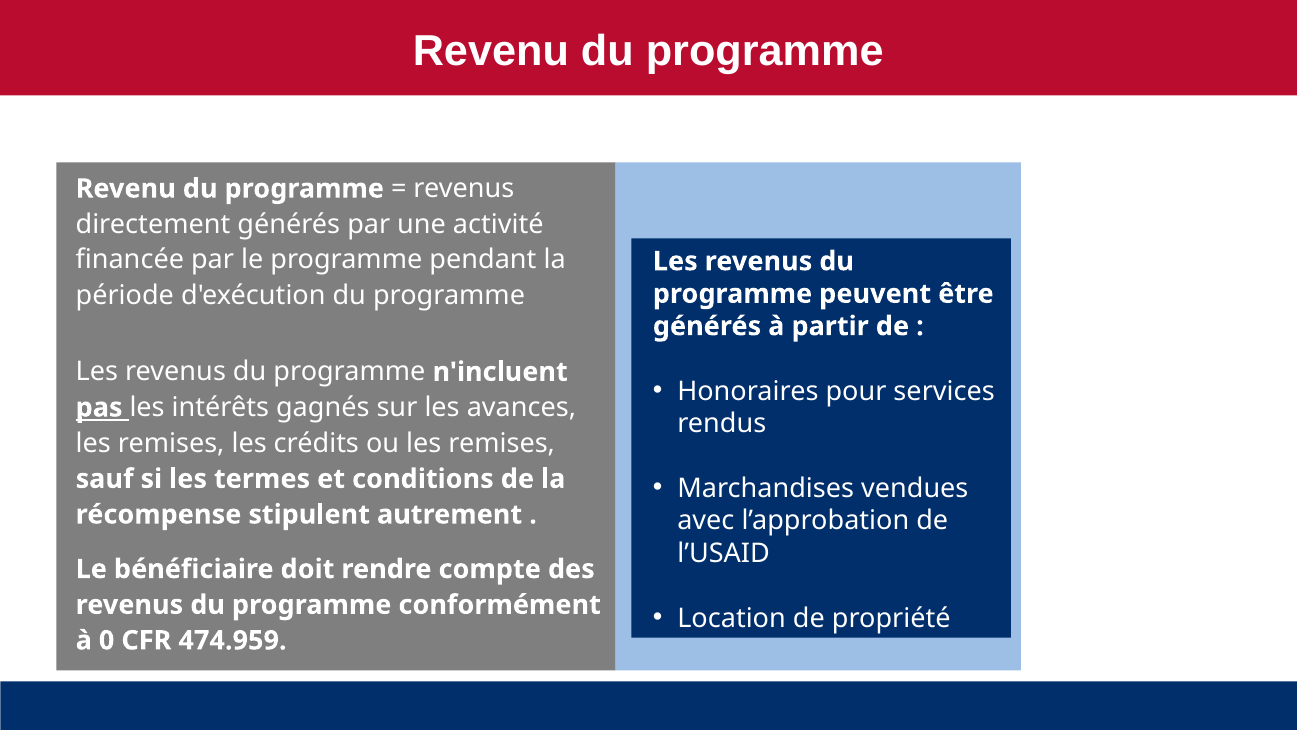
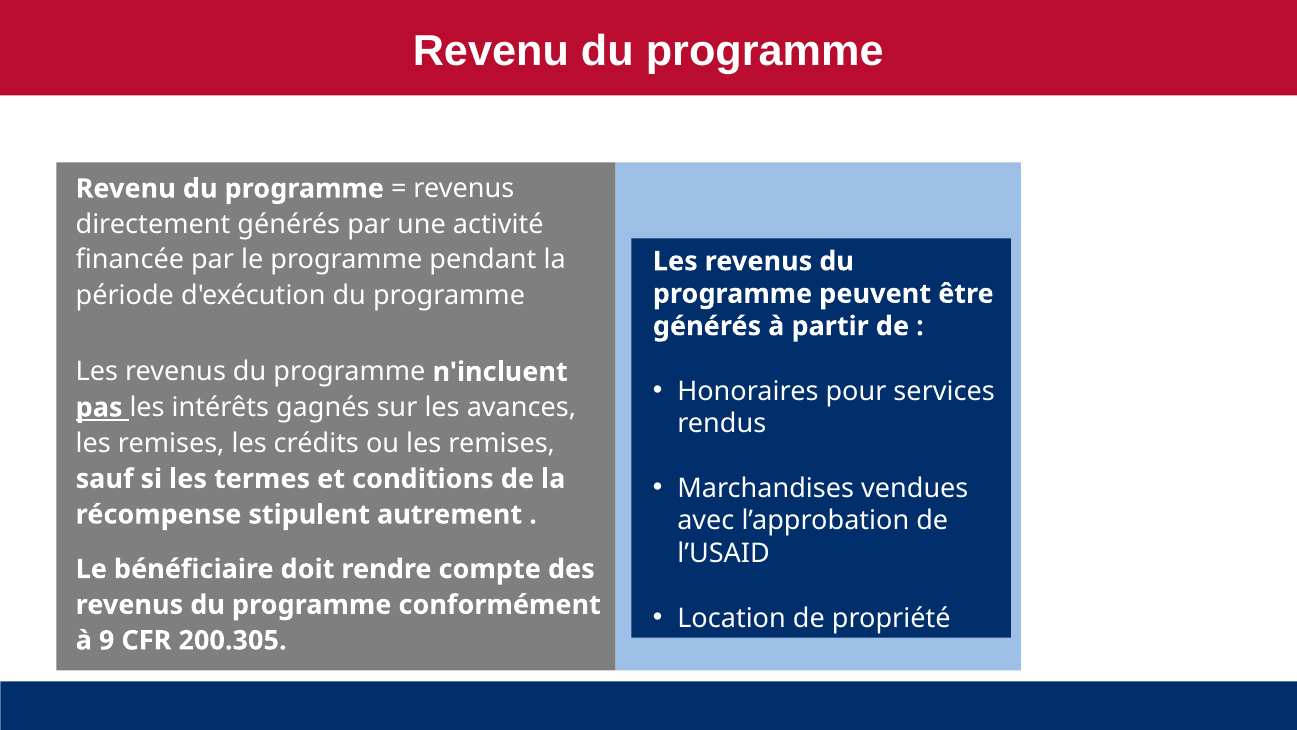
0: 0 -> 9 (107, 640)
474.959: 474.959 -> 200.305 (233, 640)
